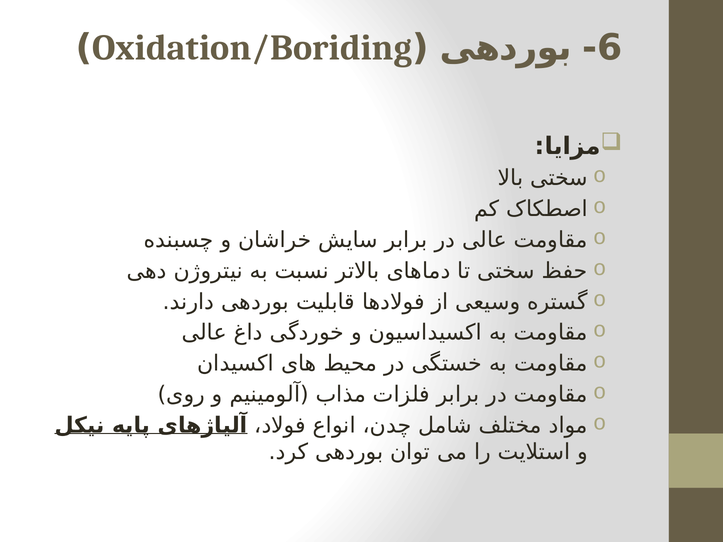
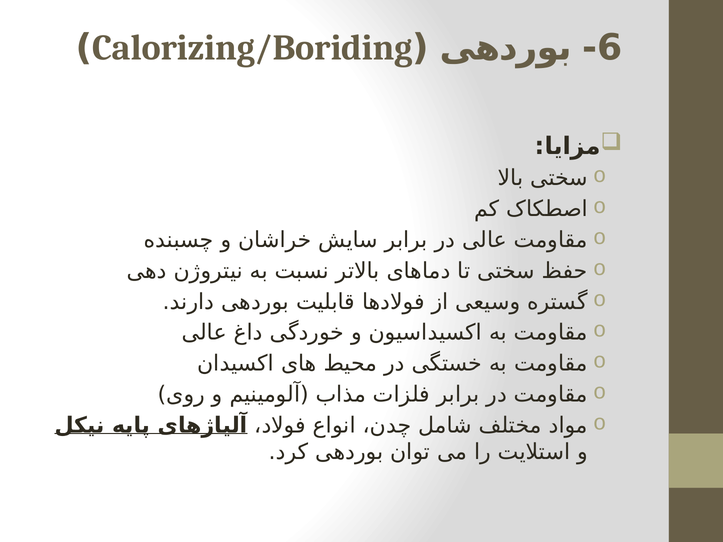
Oxidation/Boriding: Oxidation/Boriding -> Calorizing/Boriding (252, 48)
